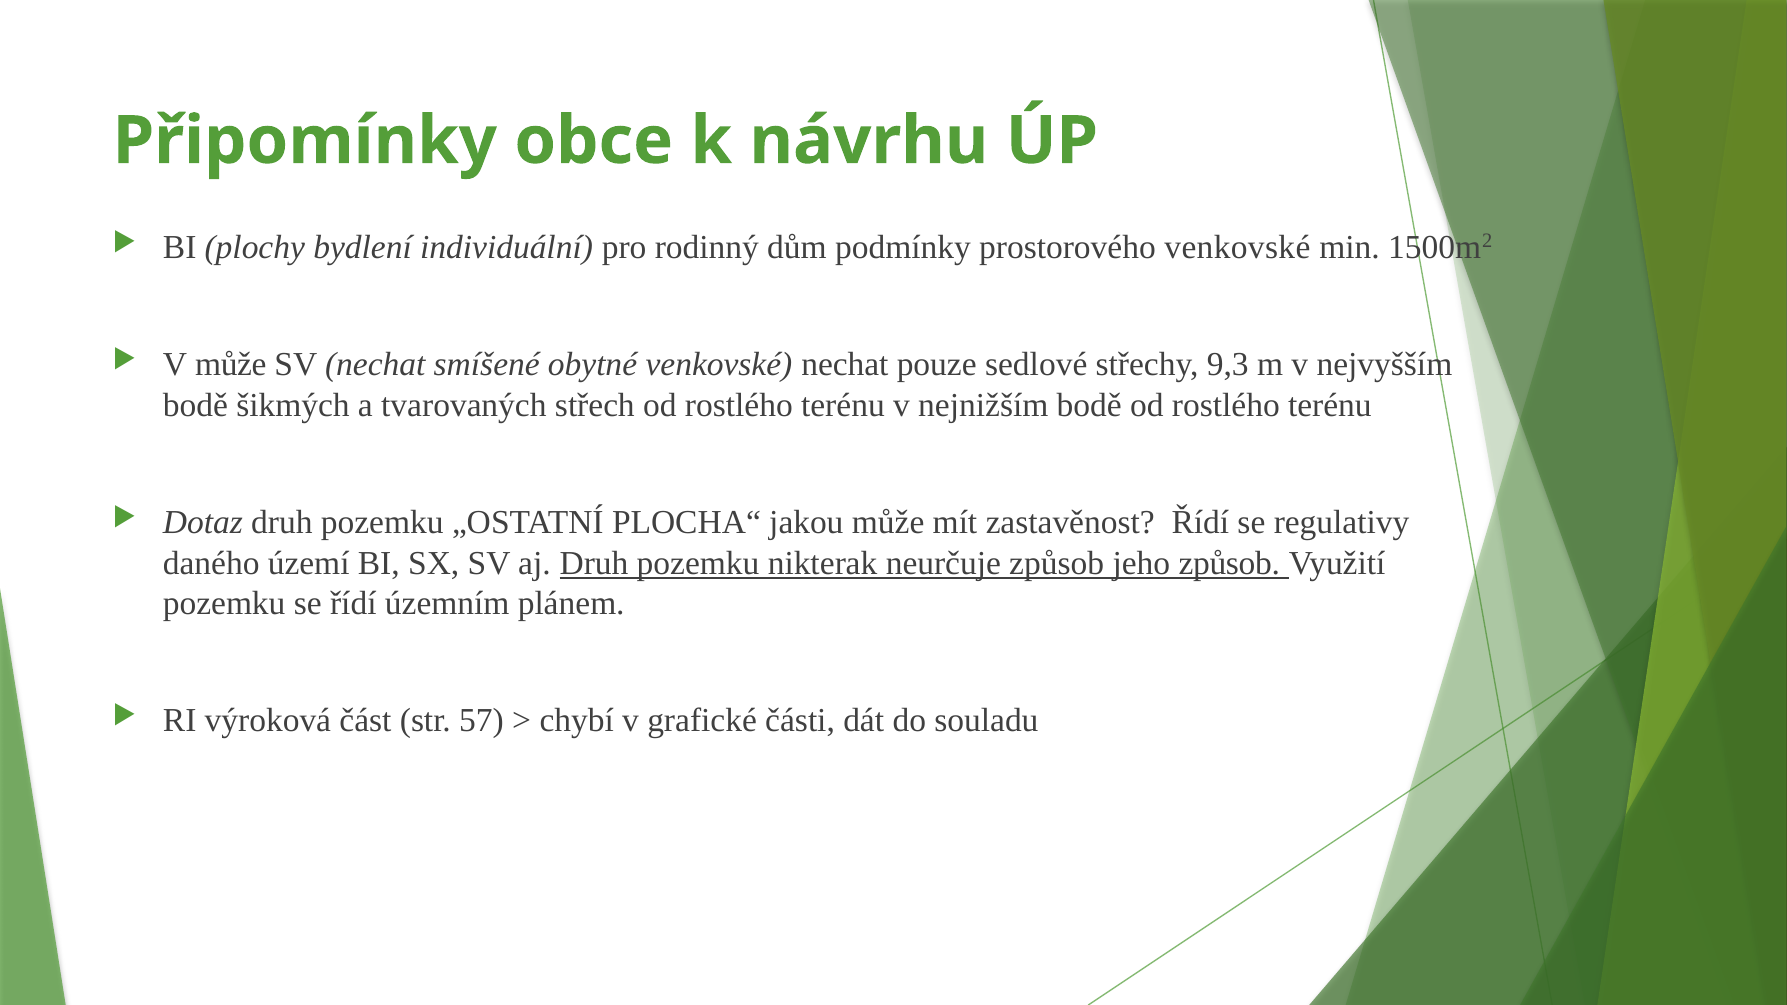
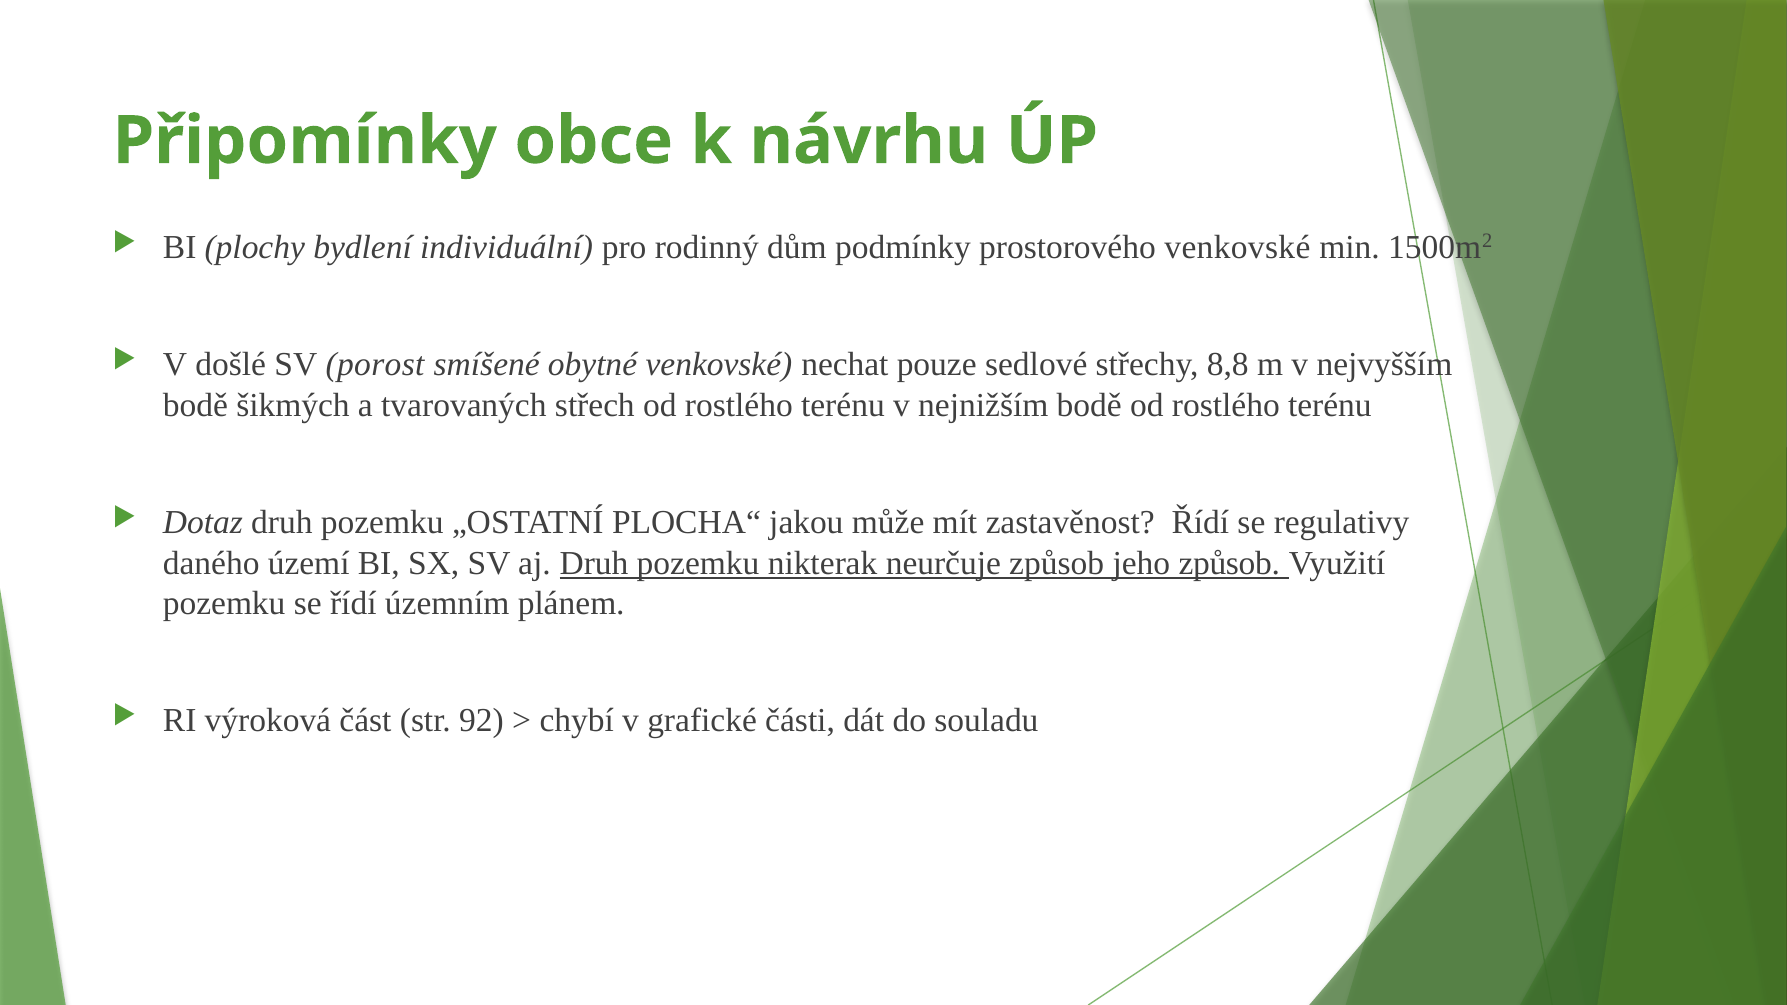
V může: může -> došlé (231, 365)
SV nechat: nechat -> porost (375, 365)
9,3: 9,3 -> 8,8 (1228, 365)
57: 57 -> 92 (482, 721)
